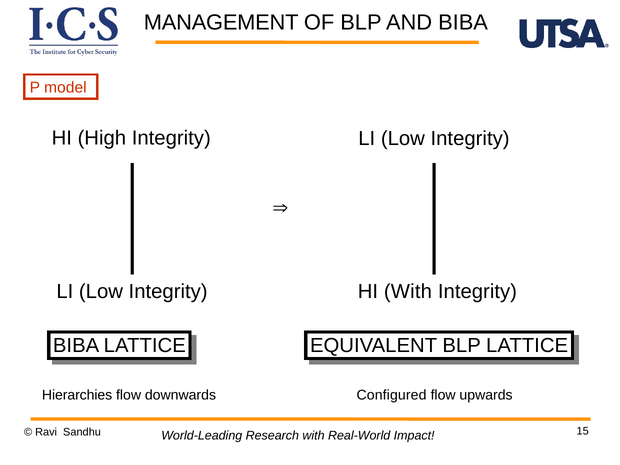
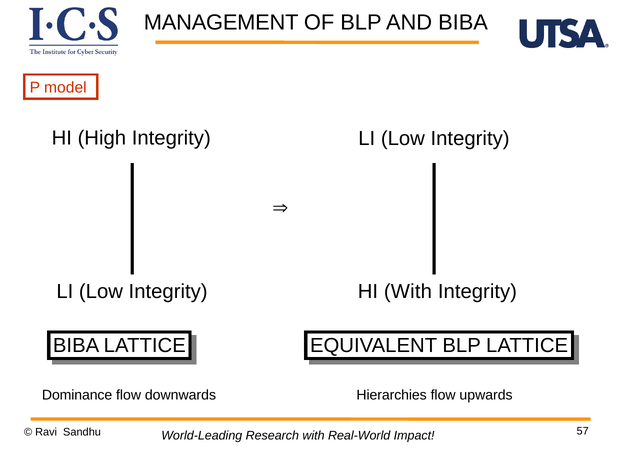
Hierarchies: Hierarchies -> Dominance (77, 395)
Configured: Configured -> Hierarchies (392, 395)
15: 15 -> 57 (583, 431)
